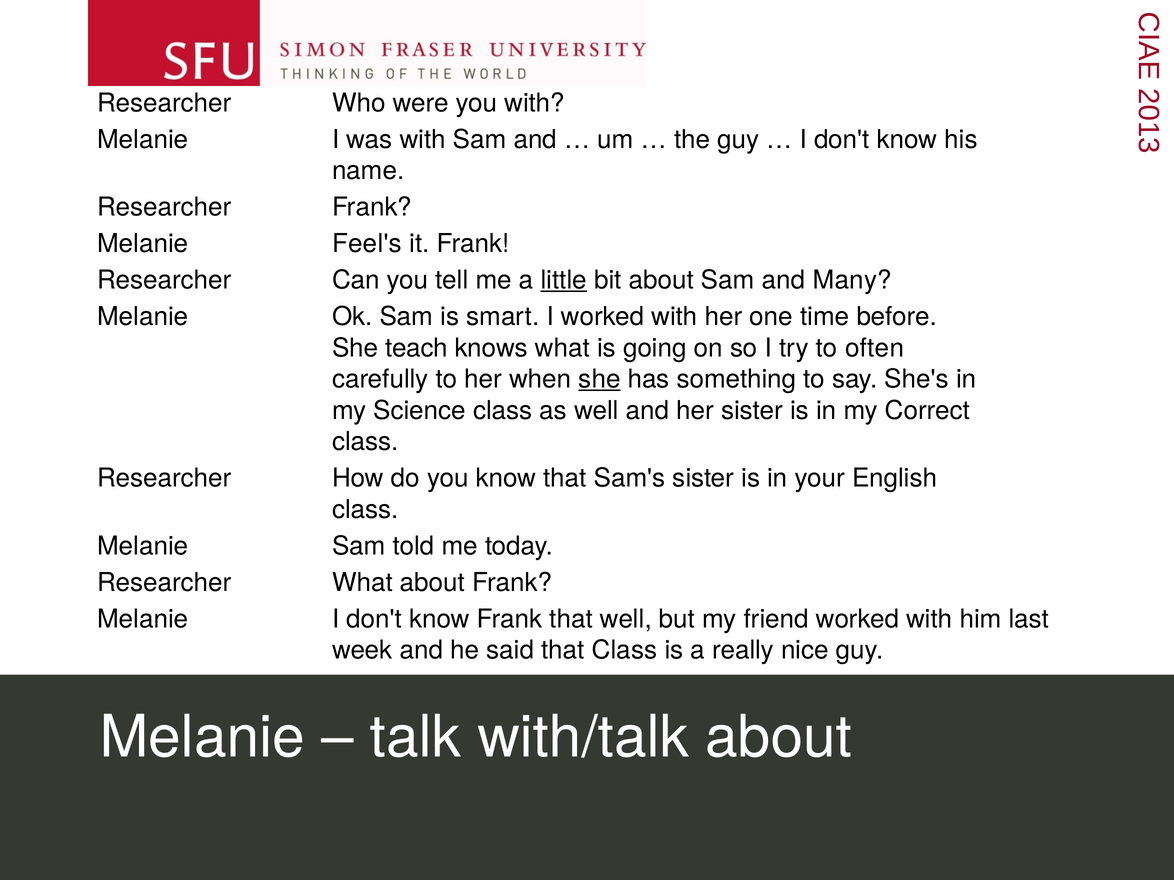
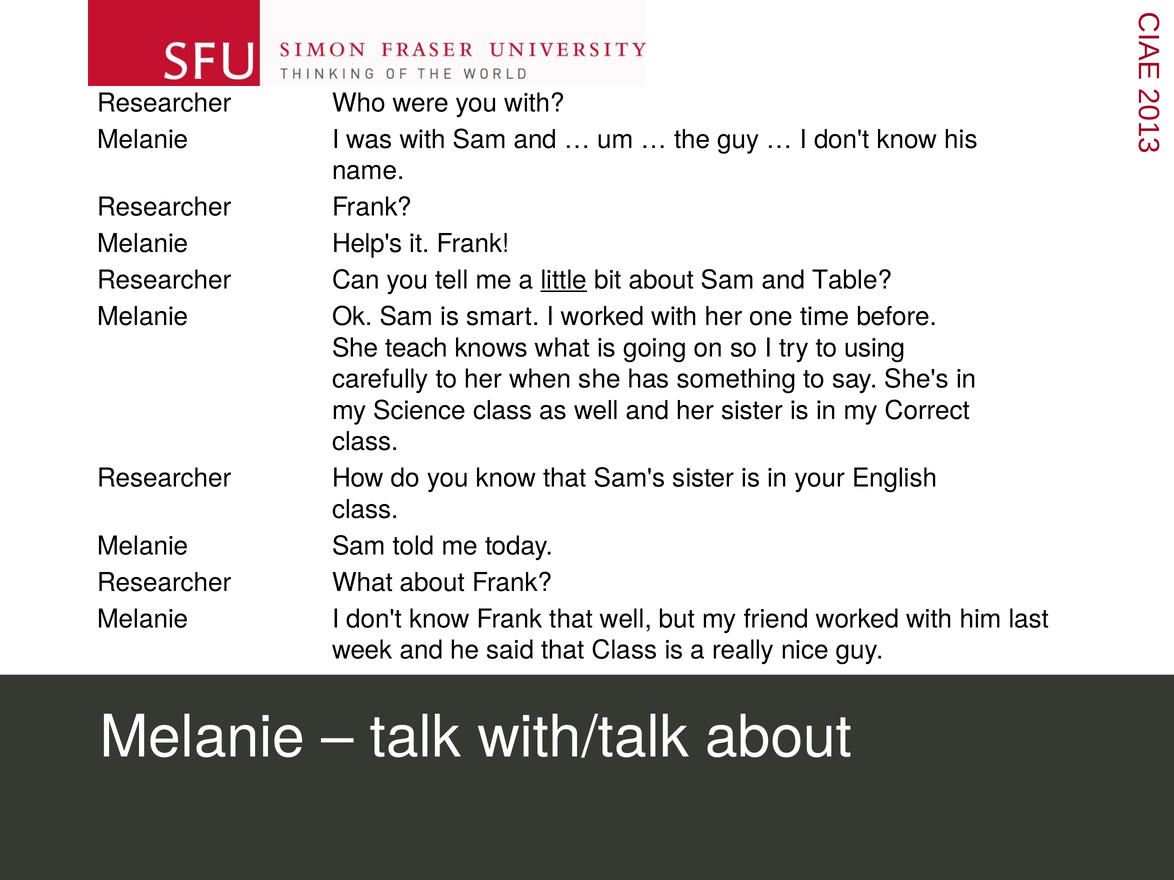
Feel's: Feel's -> Help's (367, 244)
Many: Many -> Table (852, 280)
often: often -> using (875, 348)
she underline: present -> none (599, 379)
